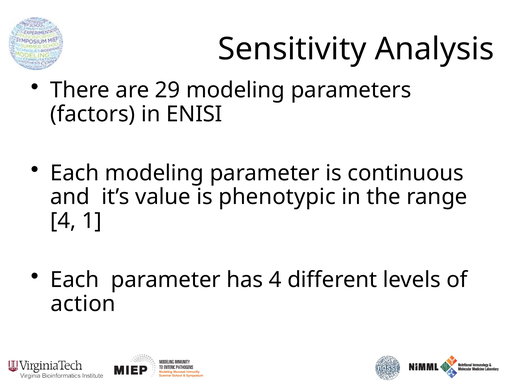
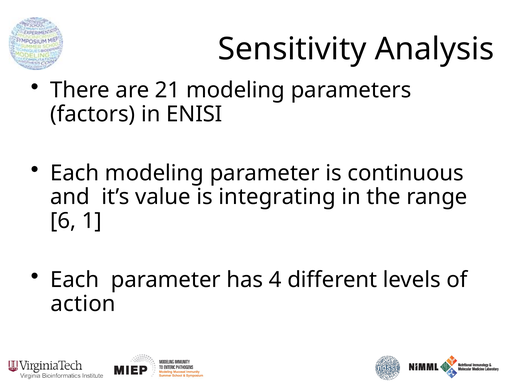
29: 29 -> 21 (168, 90)
phenotypic: phenotypic -> integrating (277, 197)
4: 4 -> 6 (63, 221)
